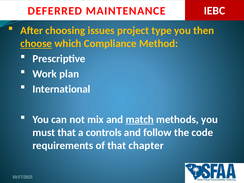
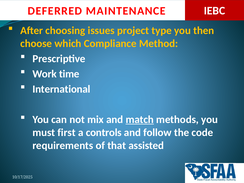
choose underline: present -> none (36, 44)
plan: plan -> time (69, 74)
must that: that -> first (67, 133)
chapter: chapter -> assisted (146, 146)
